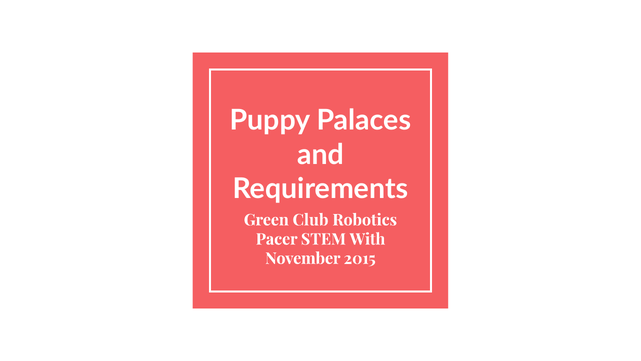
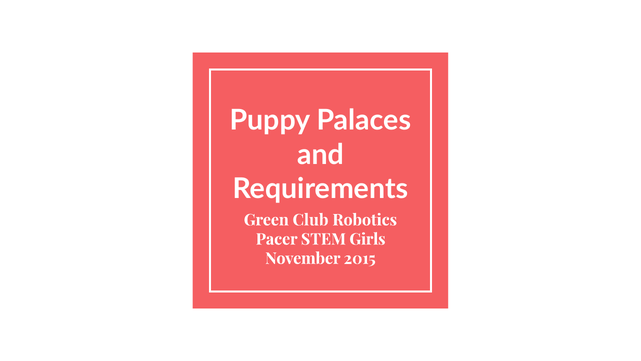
With: With -> Girls (367, 239)
